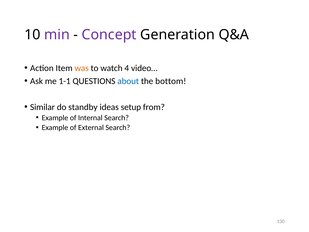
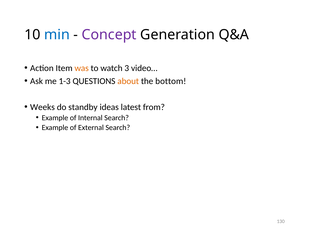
min colour: purple -> blue (57, 35)
4: 4 -> 3 (127, 68)
1-1: 1-1 -> 1-3 (65, 81)
about colour: blue -> orange (128, 81)
Similar: Similar -> Weeks (42, 107)
setup: setup -> latest (131, 107)
